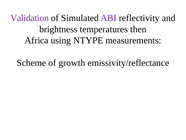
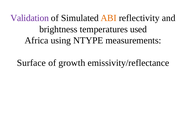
ABI colour: purple -> orange (109, 18)
then: then -> used (138, 29)
Scheme: Scheme -> Surface (31, 63)
